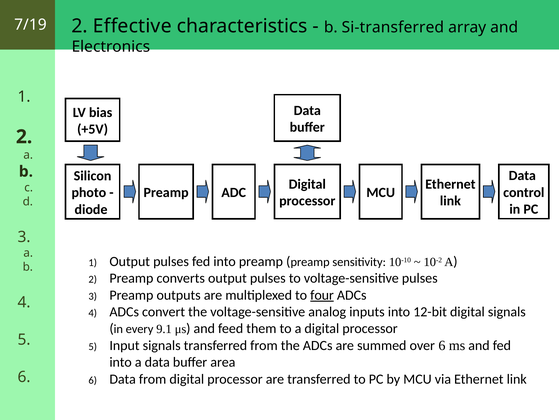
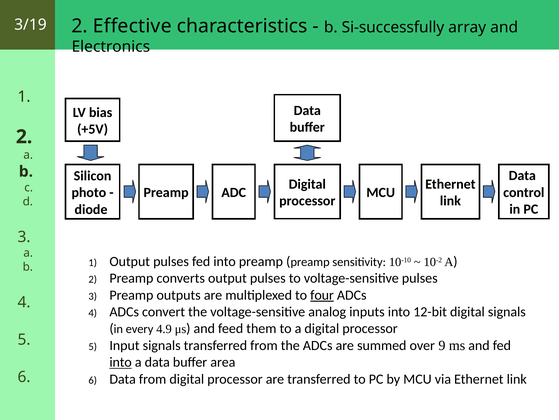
7/19: 7/19 -> 3/19 (30, 25)
Si-transferred: Si-transferred -> Si-successfully (393, 27)
9.1: 9.1 -> 4.9 (164, 329)
over 6: 6 -> 9 (442, 345)
into underline: none -> present (121, 362)
